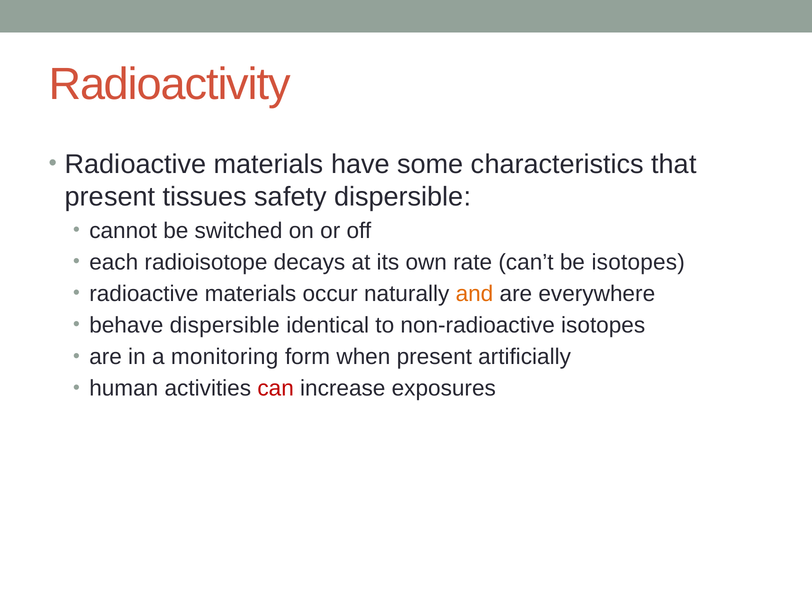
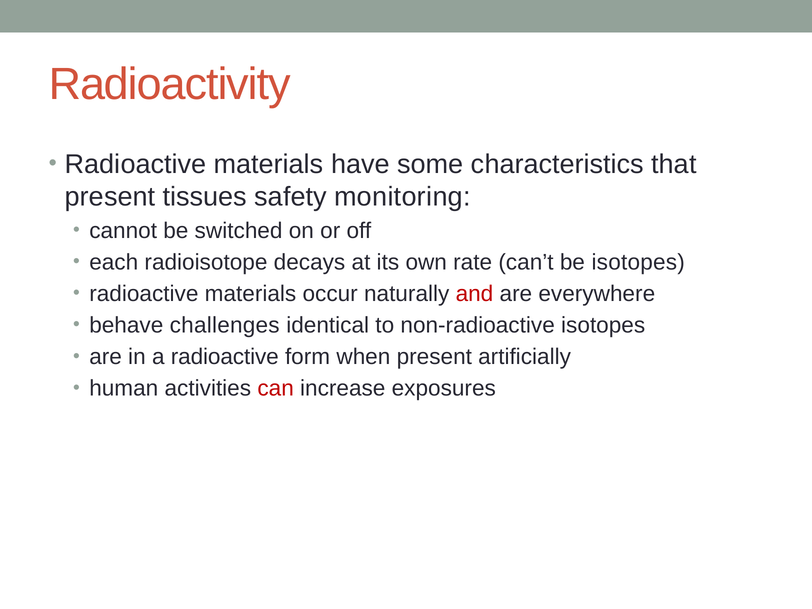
safety dispersible: dispersible -> monitoring (402, 197)
and colour: orange -> red (474, 294)
behave dispersible: dispersible -> challenges (225, 325)
a monitoring: monitoring -> radioactive (225, 357)
